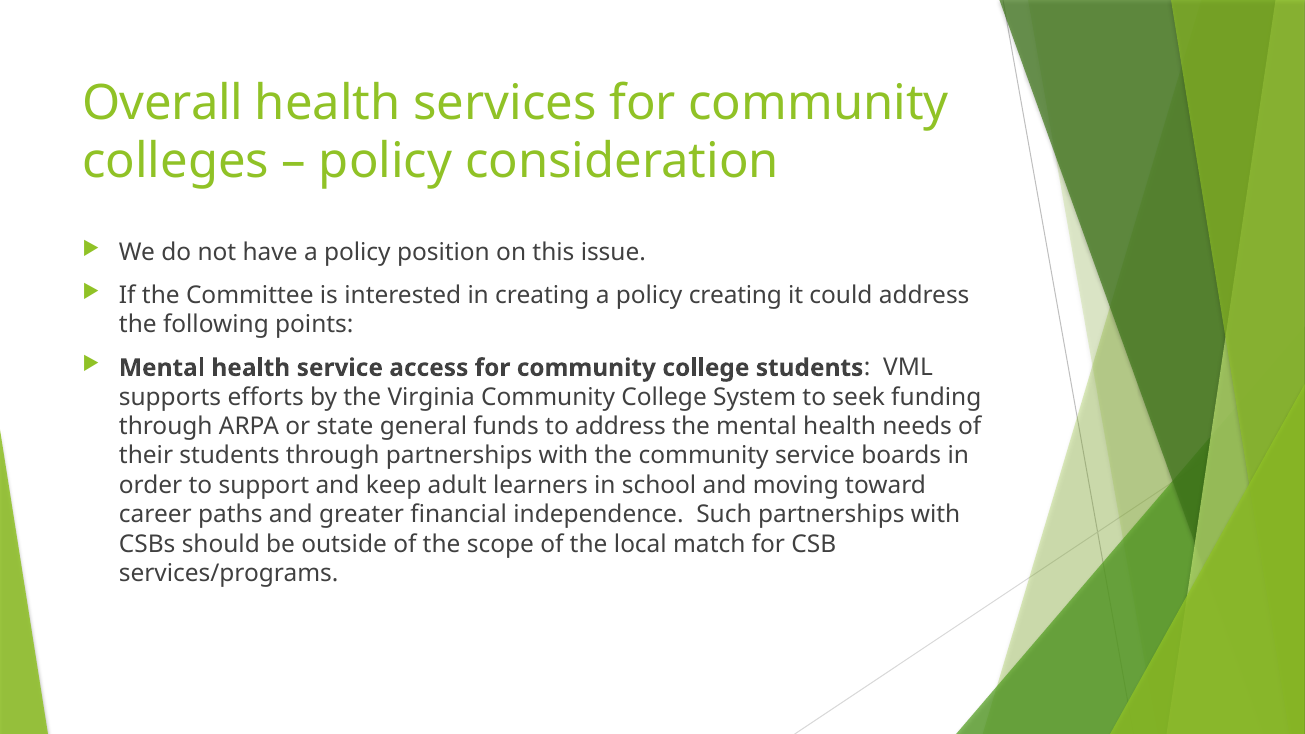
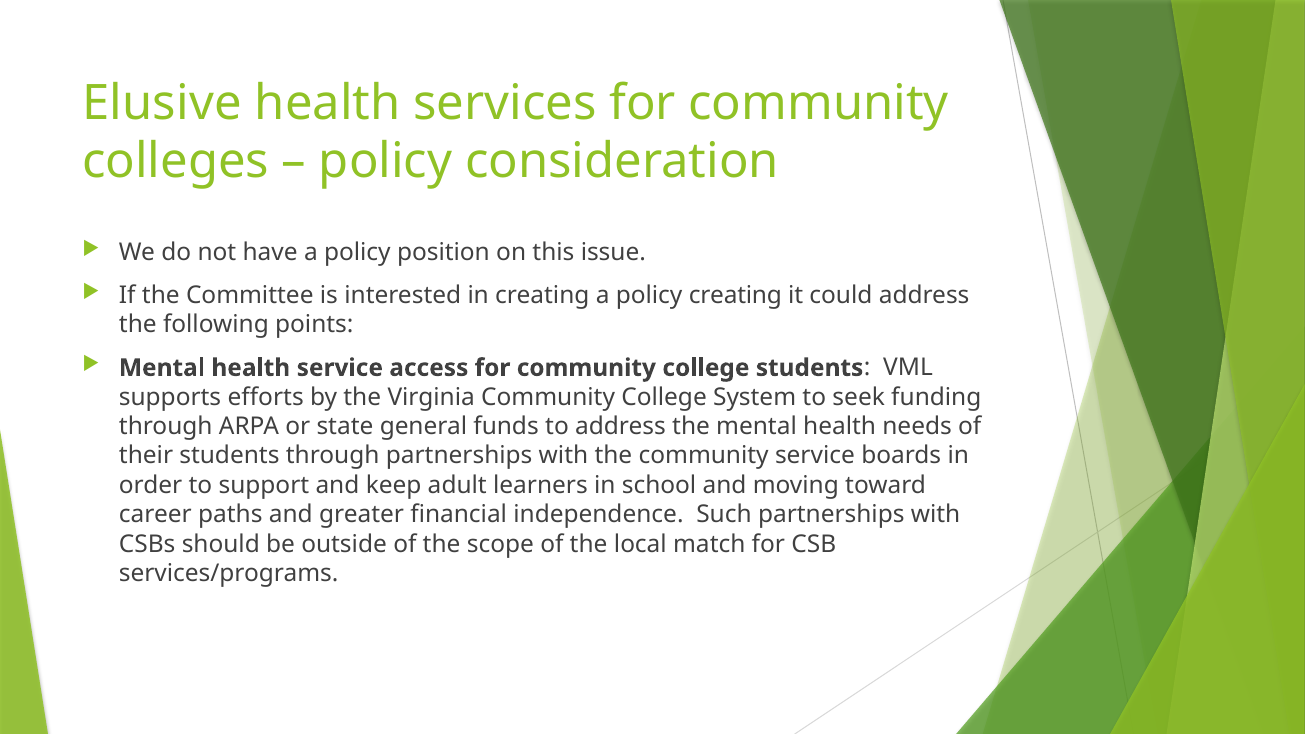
Overall: Overall -> Elusive (162, 103)
